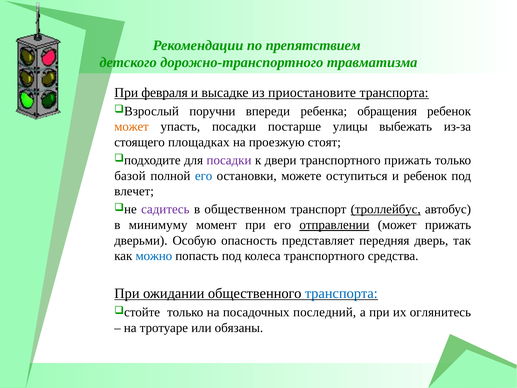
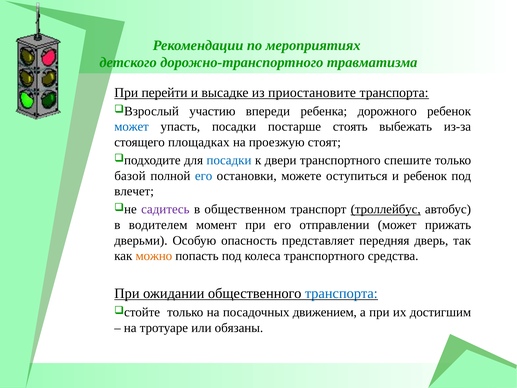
препятствием: препятствием -> мероприятиях (313, 45)
февраля: февраля -> перейти (165, 93)
поручни: поручни -> участию (212, 111)
обращения: обращения -> дорожного (387, 111)
может colour: orange -> blue (132, 127)
улицы: улицы -> стоять (350, 127)
посадки colour: purple -> blue (229, 160)
транспортного прижать: прижать -> спешите (408, 160)
минимуму: минимуму -> водителем (158, 225)
отправлении underline: present -> none (334, 225)
можно colour: blue -> orange (154, 256)
последний: последний -> движением (325, 312)
оглянитесь: оглянитесь -> достигшим (440, 312)
